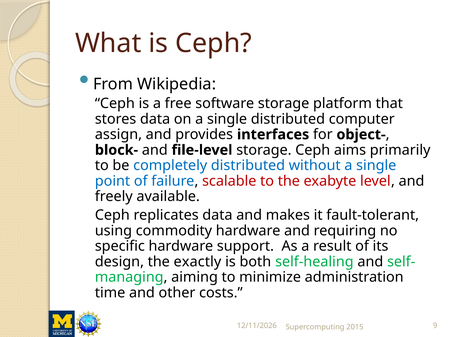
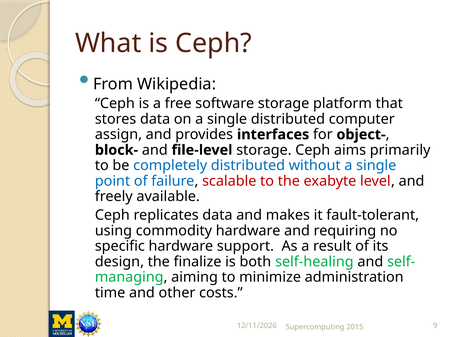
exactly: exactly -> finalize (198, 262)
